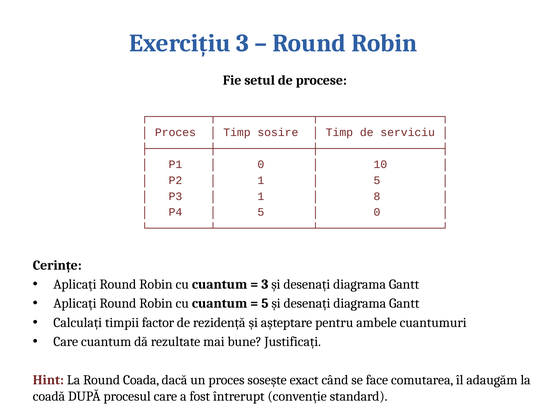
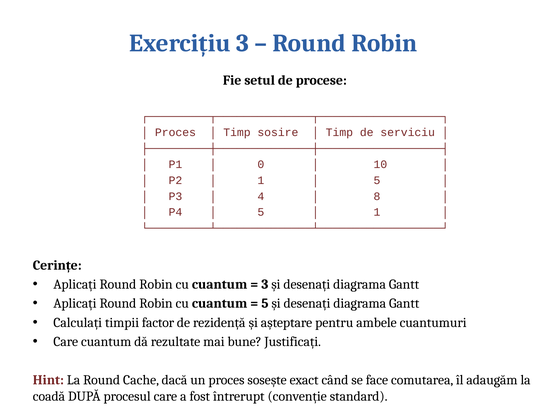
1: 1 -> 4 (261, 196)
0: 0 -> 1 (377, 212)
Coada: Coada -> Cache (141, 380)
